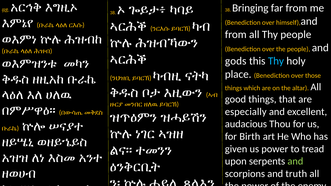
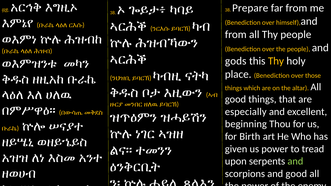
Bringing: Bringing -> Prepare (250, 8)
Thy colour: light blue -> yellow (276, 61)
audacious: audacious -> beginning (246, 124)
and truth: truth -> good (296, 174)
